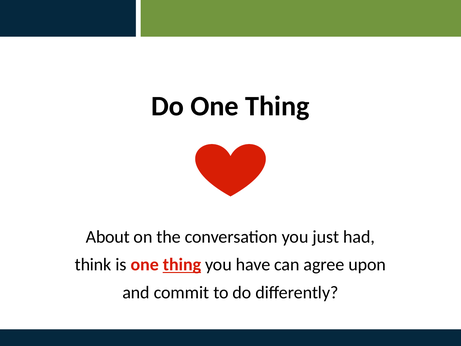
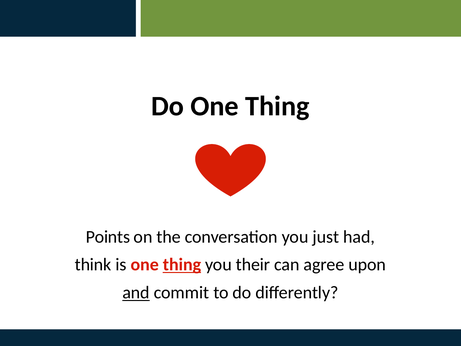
About: About -> Points (108, 237)
have: have -> their (253, 265)
and underline: none -> present (136, 293)
